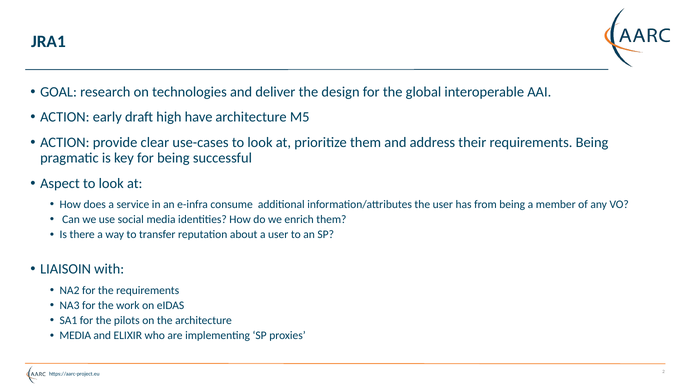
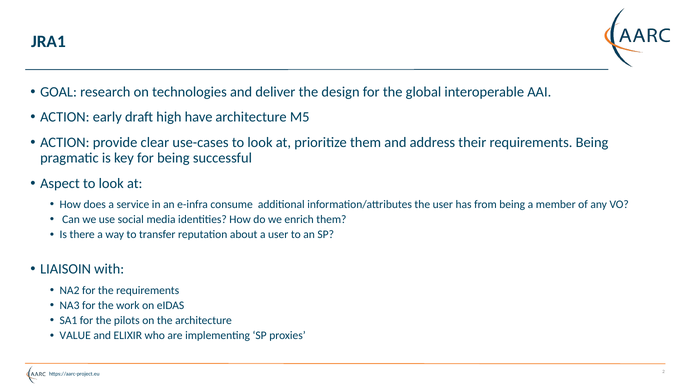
MEDIA: MEDIA -> VALUE (75, 336)
